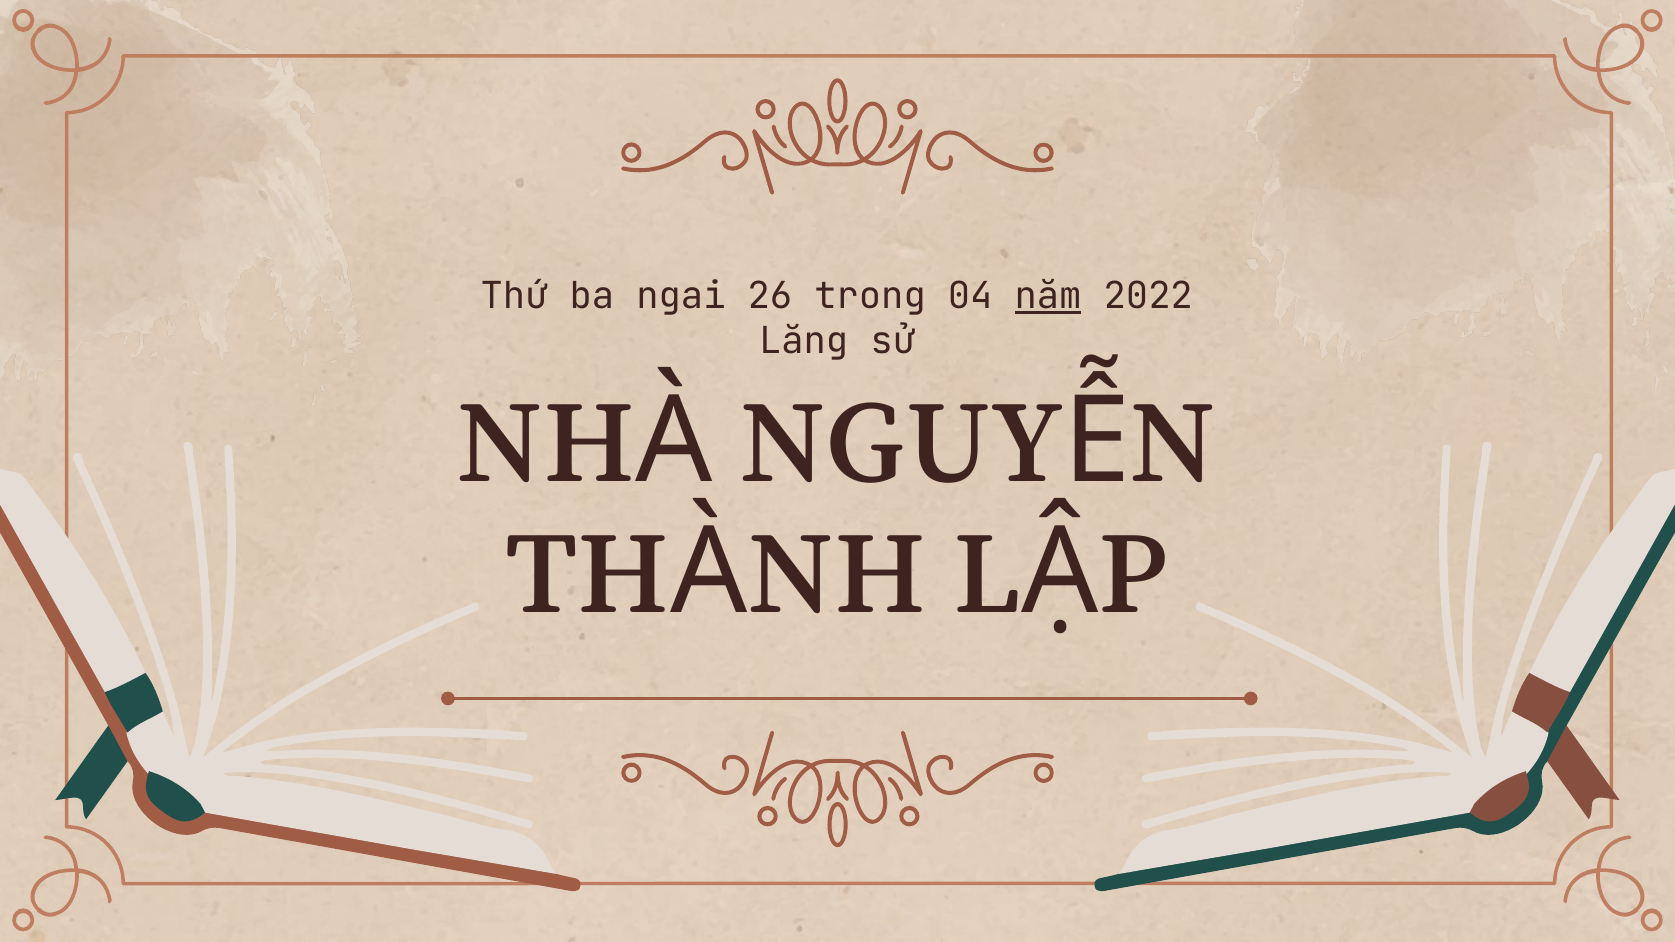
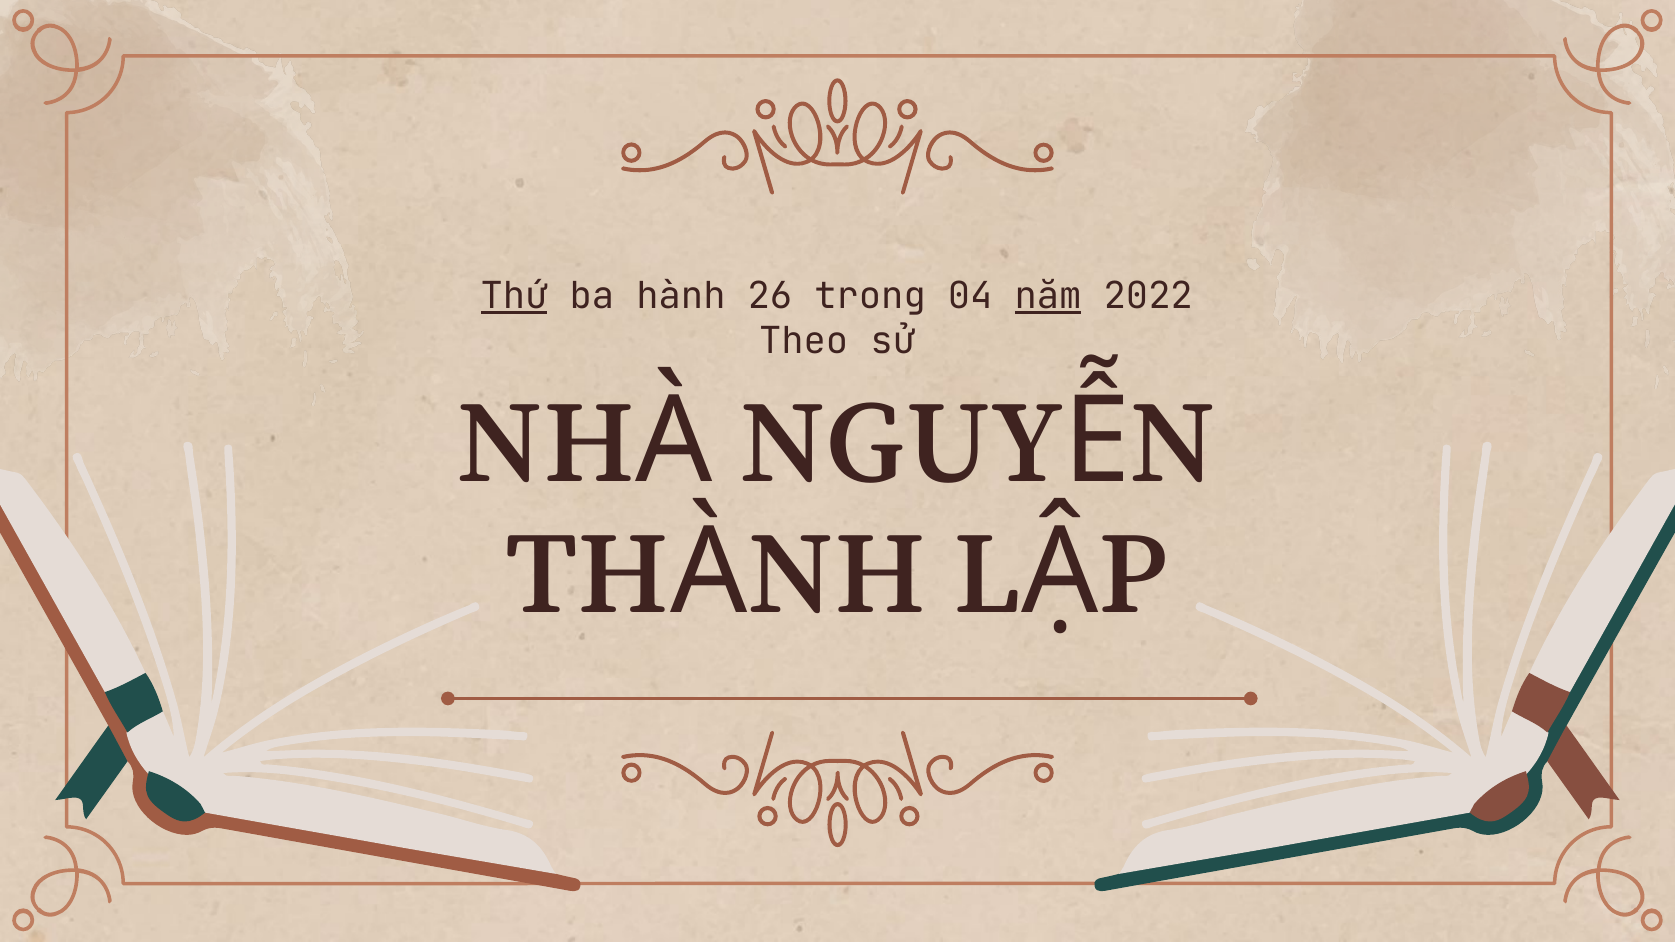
Thứ underline: none -> present (514, 297)
ngai: ngai -> hành (681, 297)
Lăng: Lăng -> Theo (804, 341)
